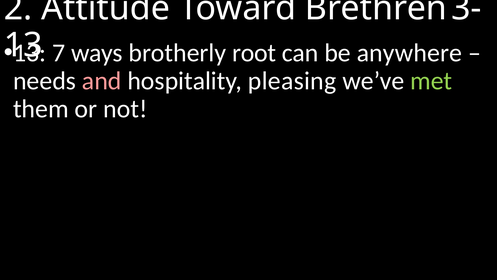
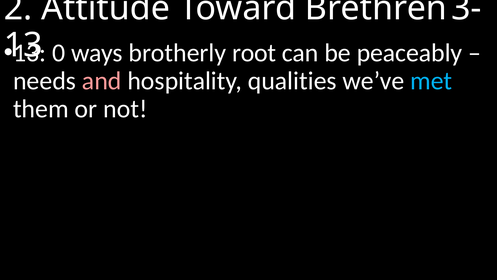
7: 7 -> 0 (59, 53)
anywhere: anywhere -> peaceably (410, 53)
pleasing: pleasing -> qualities (292, 81)
met colour: light green -> light blue (431, 81)
